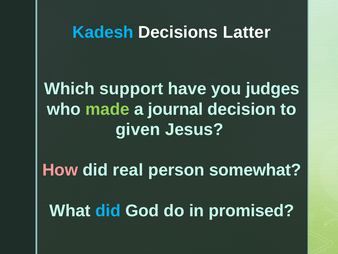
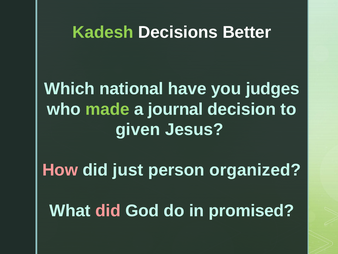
Kadesh colour: light blue -> light green (103, 32)
Latter: Latter -> Better (247, 32)
support: support -> national (131, 89)
real: real -> just (128, 170)
somewhat: somewhat -> organized (255, 170)
did colour: light blue -> pink (108, 210)
